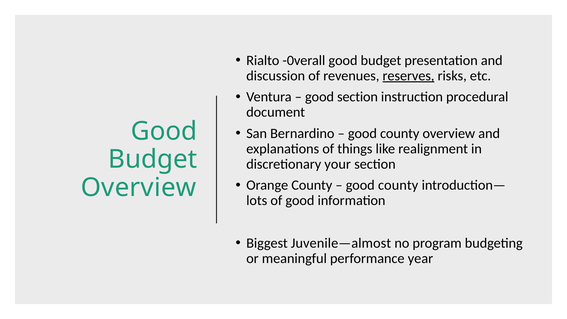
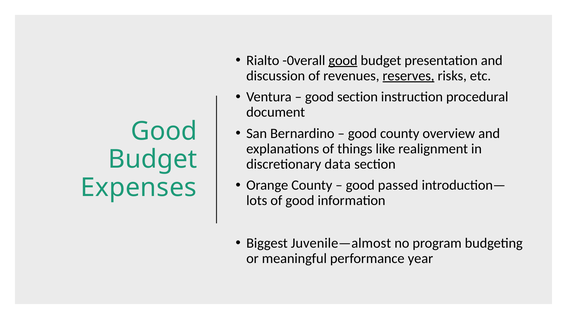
good underline: none -> present (343, 60)
your: your -> data (338, 164)
county: county -> passed (398, 185)
Overview: Overview -> Expenses (139, 187)
